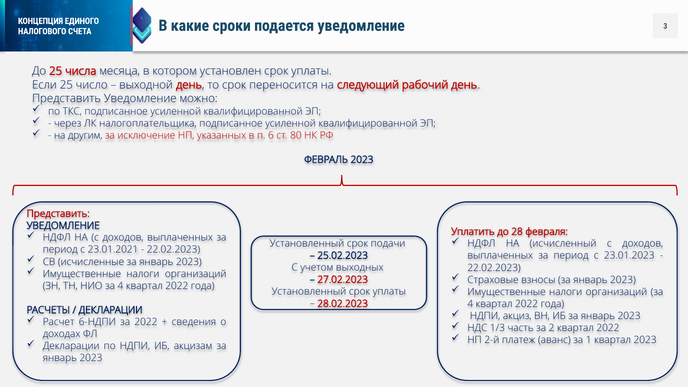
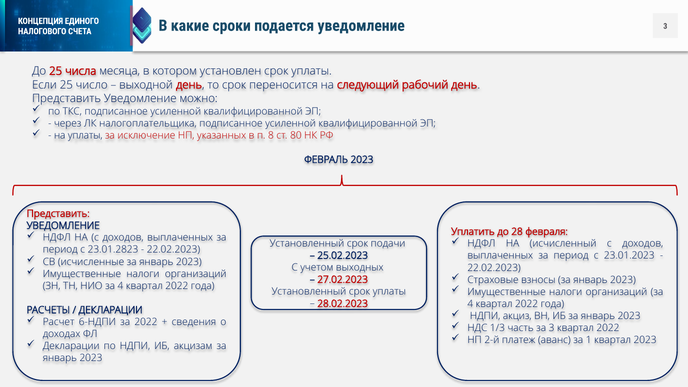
на другим: другим -> уплаты (85, 135)
6: 6 -> 8 (271, 135)
23.01.2021: 23.01.2021 -> 23.01.2823 (113, 250)
за 2: 2 -> 3 (552, 328)
